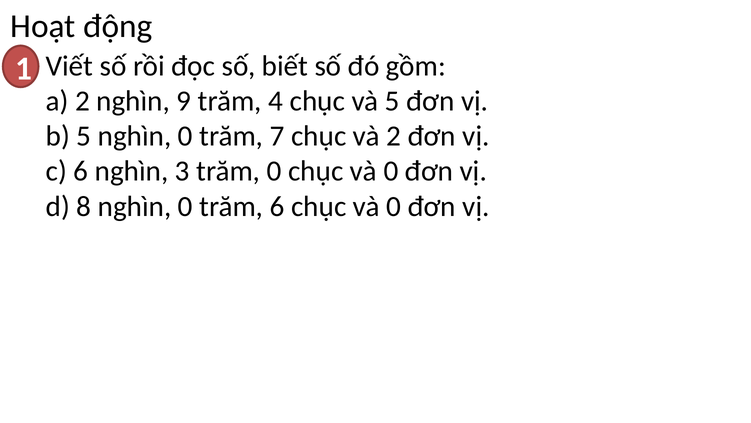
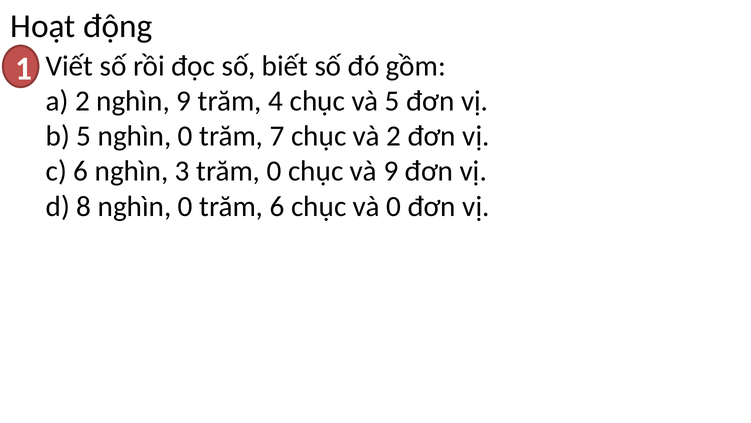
0 chục và 0: 0 -> 9 (391, 171)
